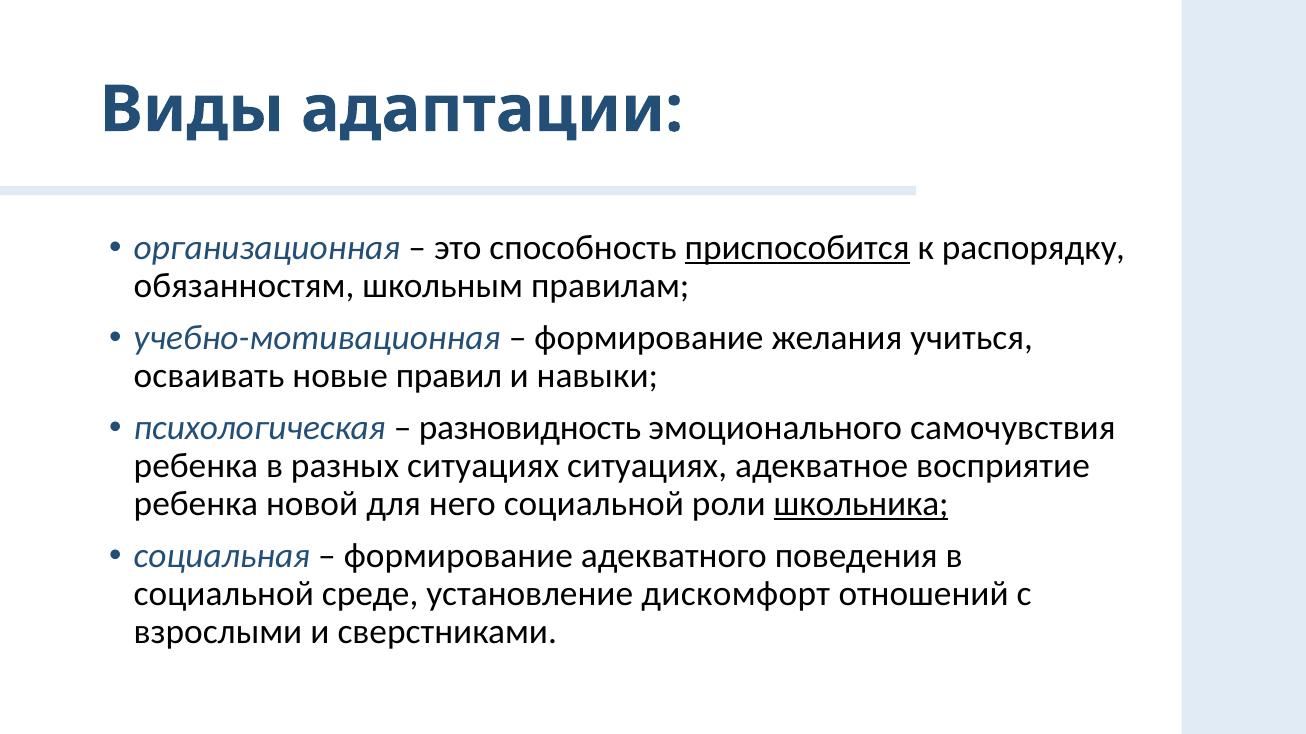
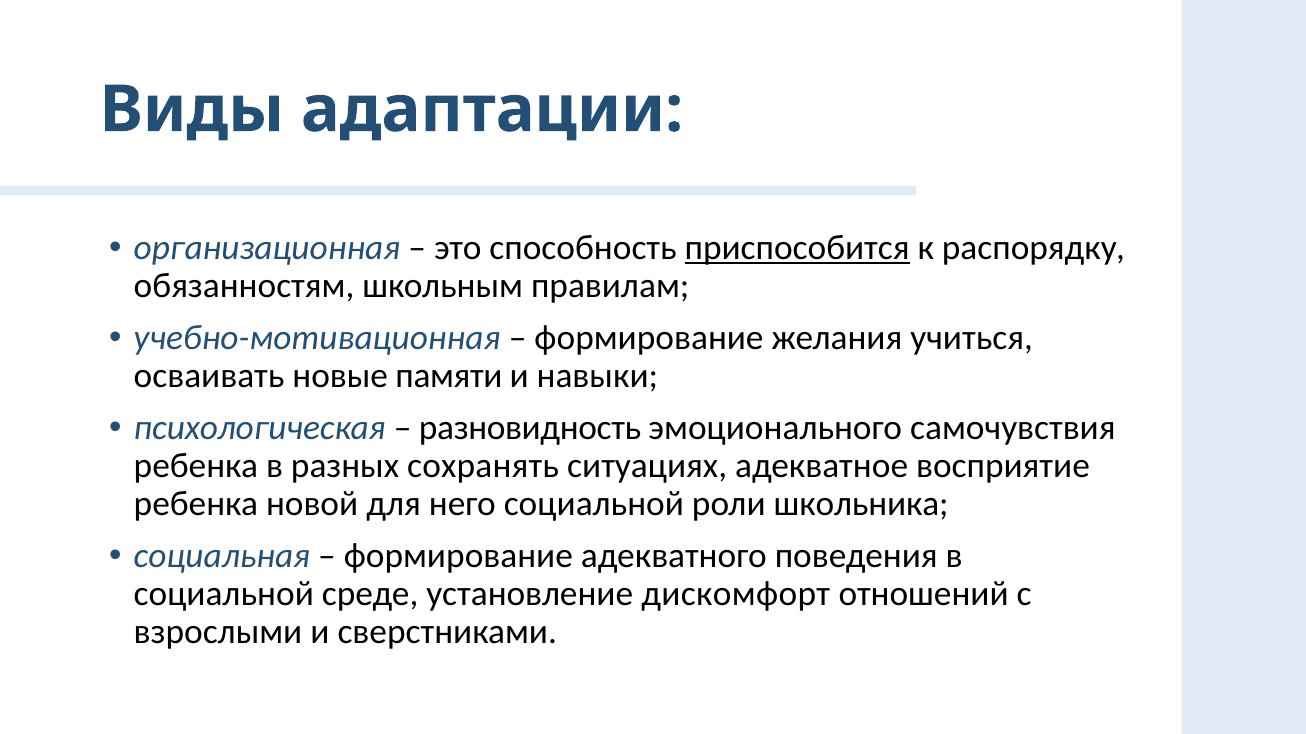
правил: правил -> памяти (449, 376)
разных ситуациях: ситуациях -> сохранять (483, 466)
школьника underline: present -> none (861, 505)
